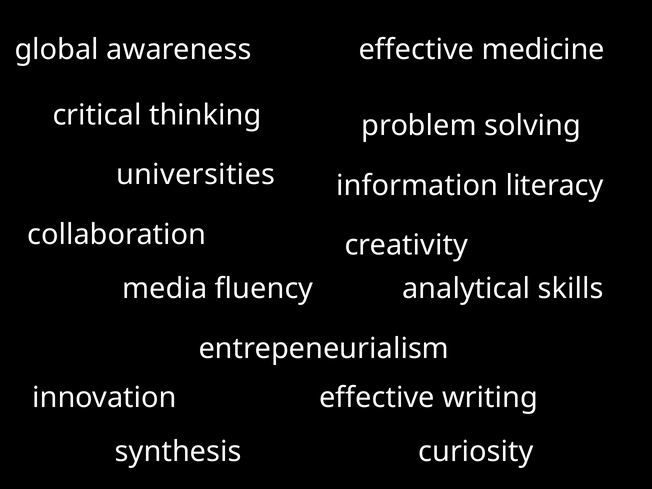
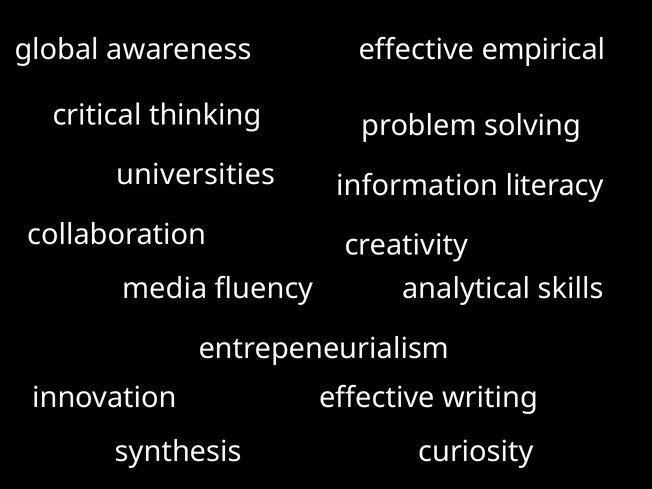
medicine: medicine -> empirical (543, 50)
